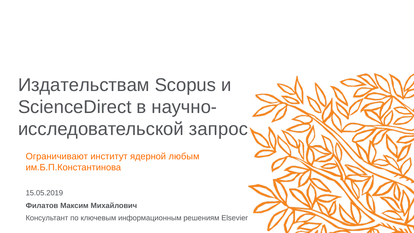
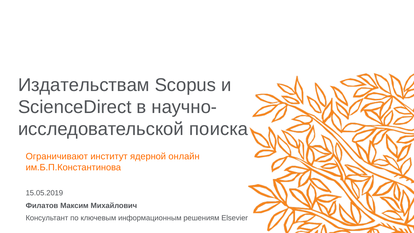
запрос: запрос -> поиска (219, 129)
любым: любым -> онлайн (184, 156)
